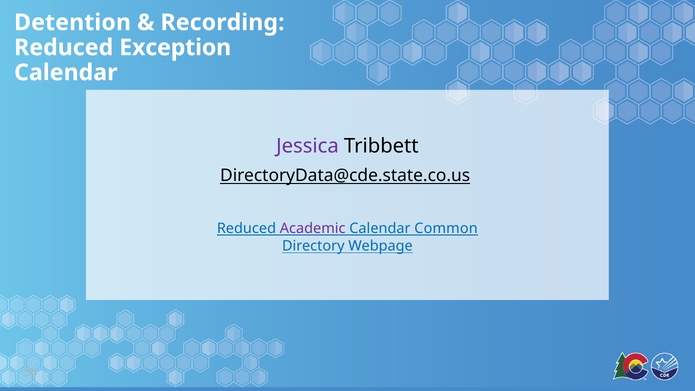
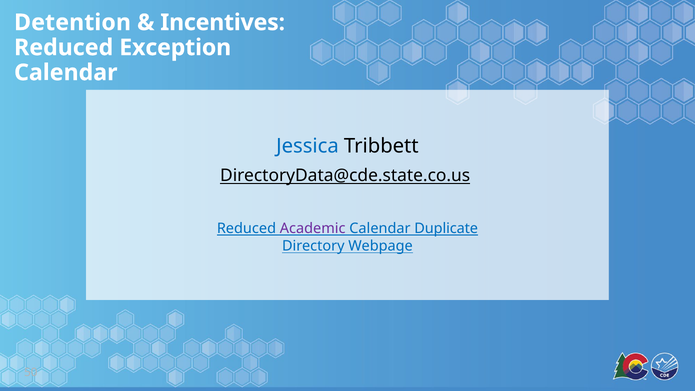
Recording: Recording -> Incentives (223, 23)
Jessica colour: purple -> blue (307, 146)
Common: Common -> Duplicate (446, 228)
